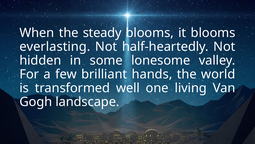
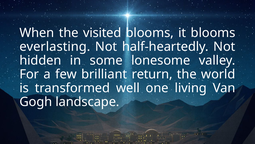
steady: steady -> visited (102, 33)
hands: hands -> return (152, 74)
